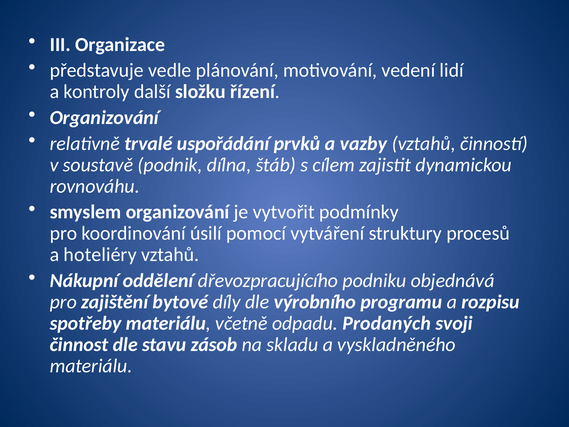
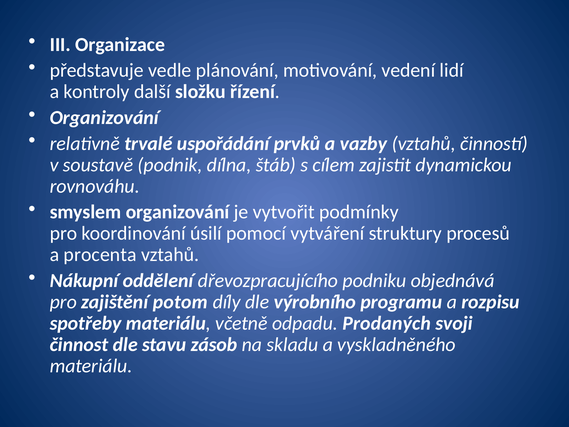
hoteliéry: hoteliéry -> procenta (100, 255)
bytové: bytové -> potom (180, 302)
